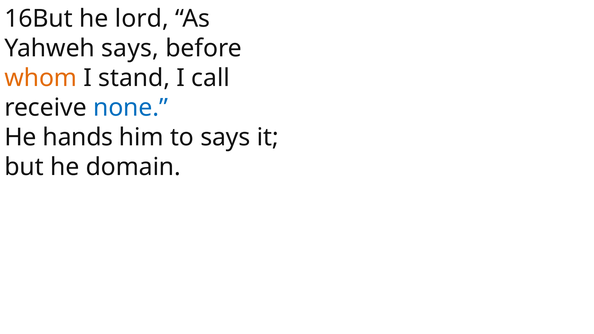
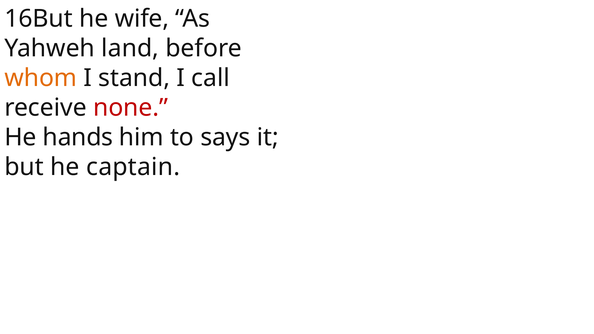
lord: lord -> wife (142, 19)
Yahweh says: says -> land (130, 48)
none colour: blue -> red (131, 108)
domain: domain -> captain (133, 167)
